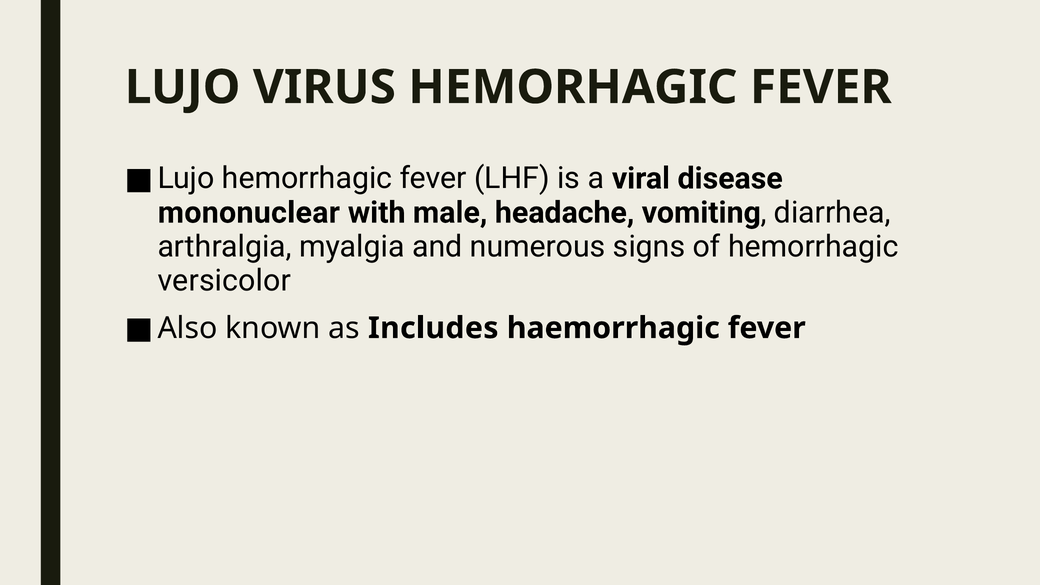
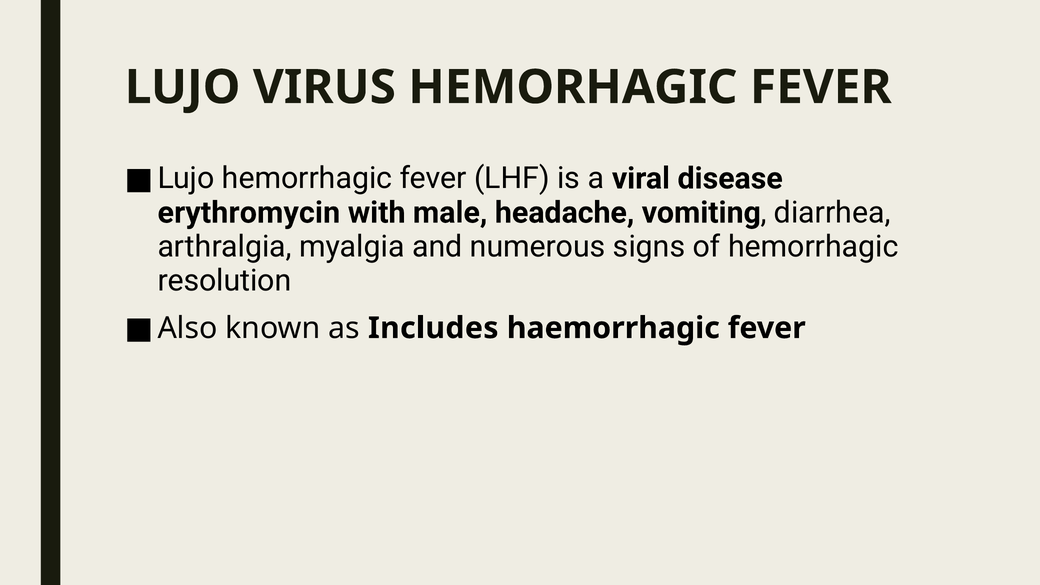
mononuclear: mononuclear -> erythromycin (249, 213)
versicolor: versicolor -> resolution (224, 281)
